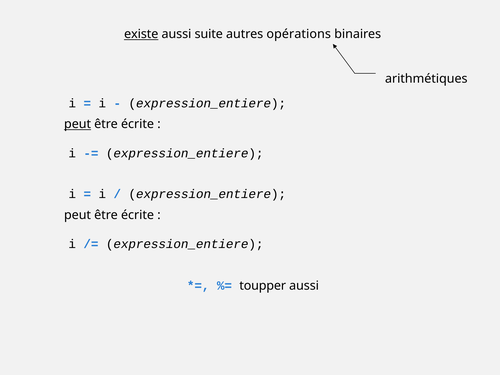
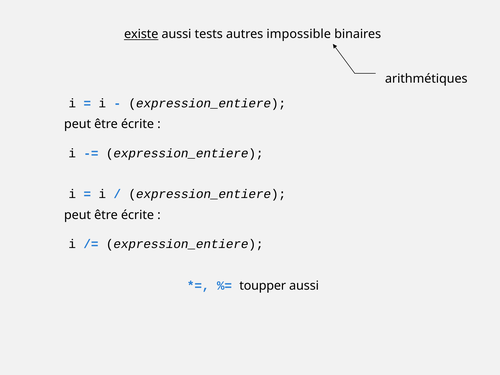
suite: suite -> tests (209, 34)
opérations: opérations -> impossible (299, 34)
peut underline: present -> none (78, 124)
